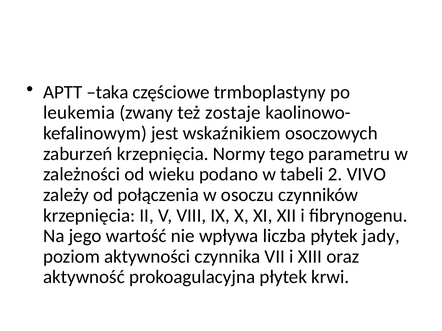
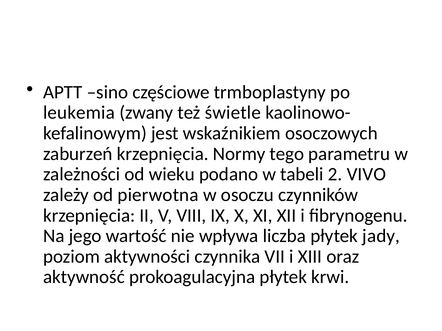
taka: taka -> sino (107, 92)
zostaje: zostaje -> świetle (233, 113)
połączenia: połączenia -> pierwotna (158, 195)
